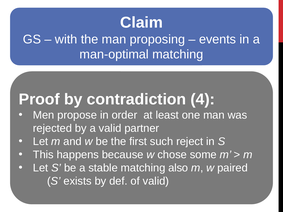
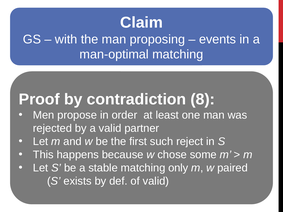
4: 4 -> 8 (203, 99)
also: also -> only (178, 168)
